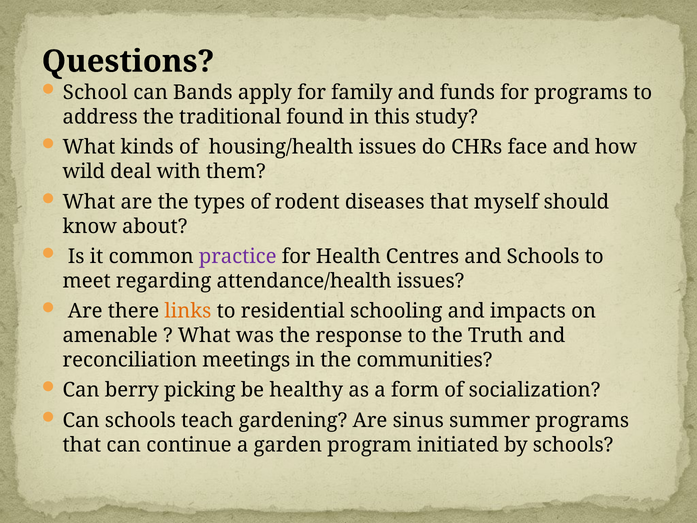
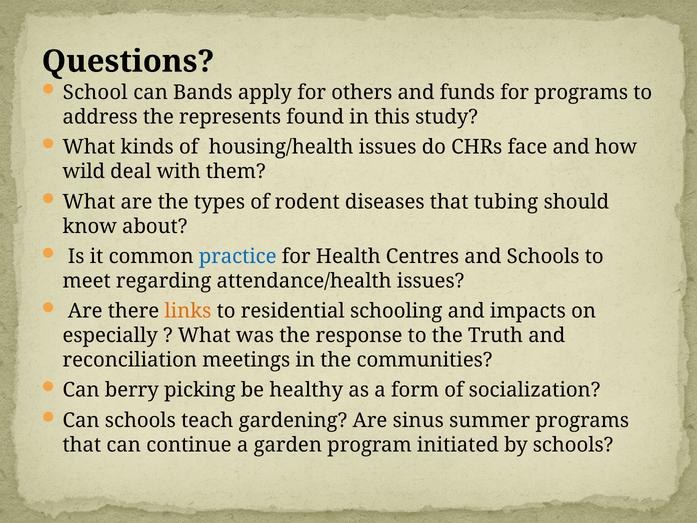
family: family -> others (362, 93)
traditional: traditional -> represents (230, 117)
myself: myself -> tubing (506, 202)
practice colour: purple -> blue (238, 256)
amenable: amenable -> especially (110, 335)
